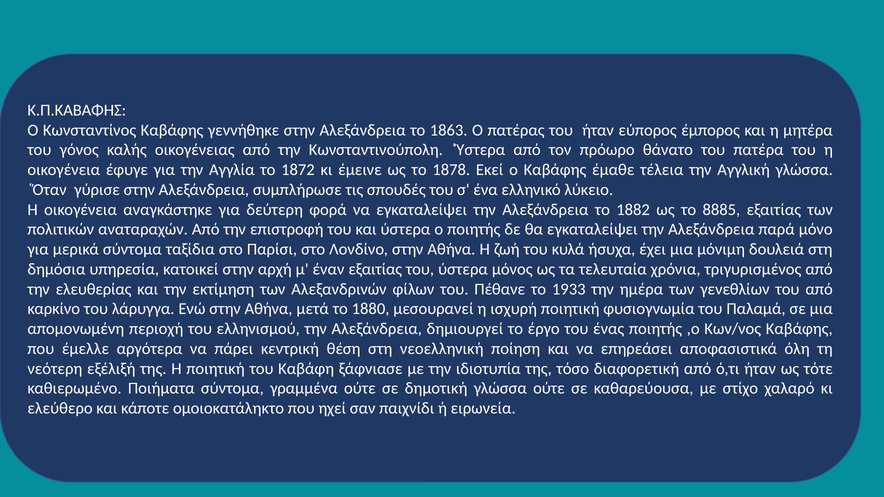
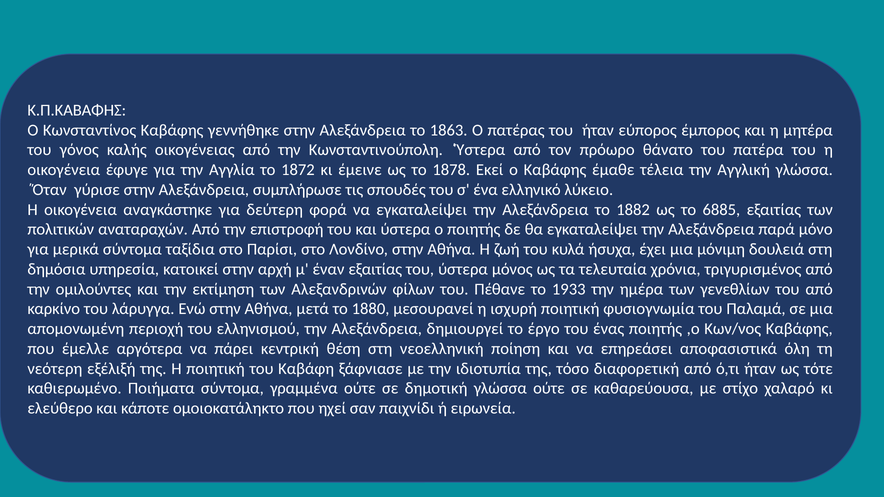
8885: 8885 -> 6885 (721, 210)
ελευθερίας: ελευθερίας -> ομιλούντες (94, 289)
